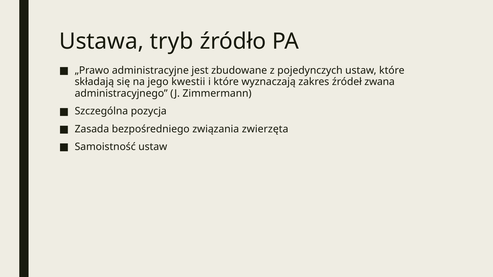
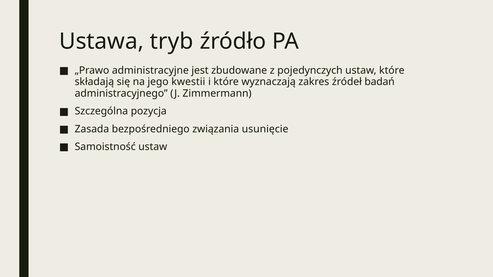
zwana: zwana -> badań (380, 82)
zwierzęta: zwierzęta -> usunięcie (265, 129)
